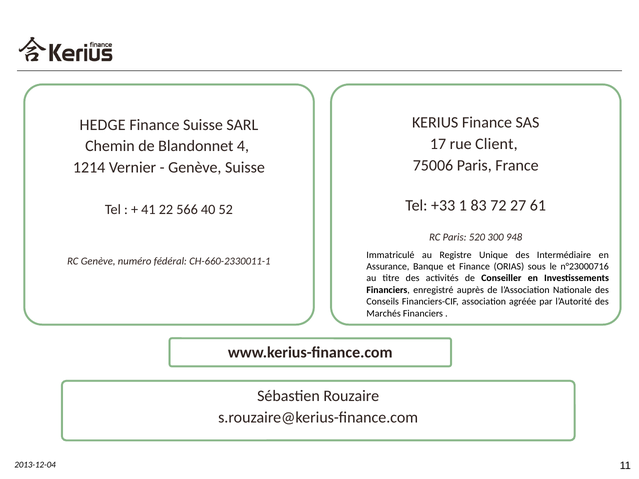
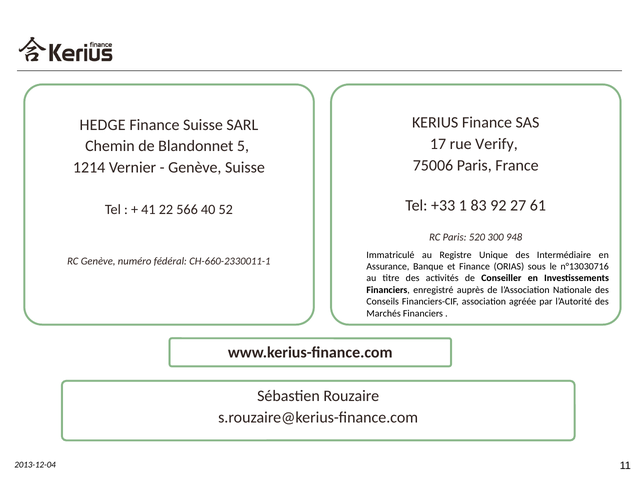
Client: Client -> Verify (496, 144)
4: 4 -> 5 (243, 146)
72: 72 -> 92 (498, 206)
n°23000716: n°23000716 -> n°13030716 (585, 267)
